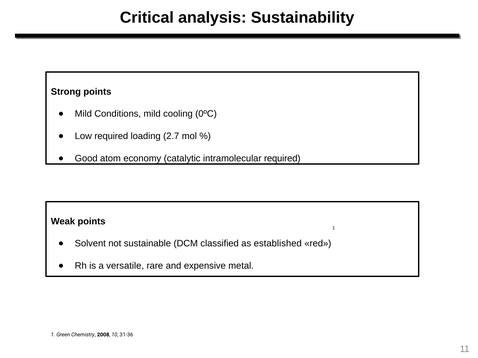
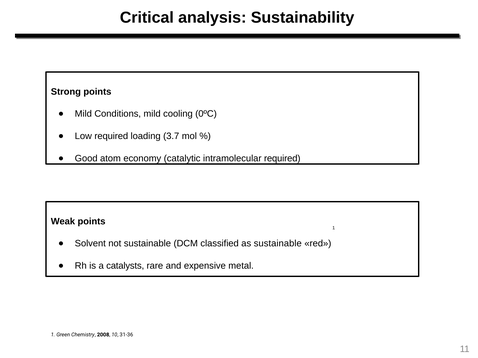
2.7: 2.7 -> 3.7 (171, 136)
as established: established -> sustainable (278, 244)
versatile: versatile -> catalysts (125, 266)
